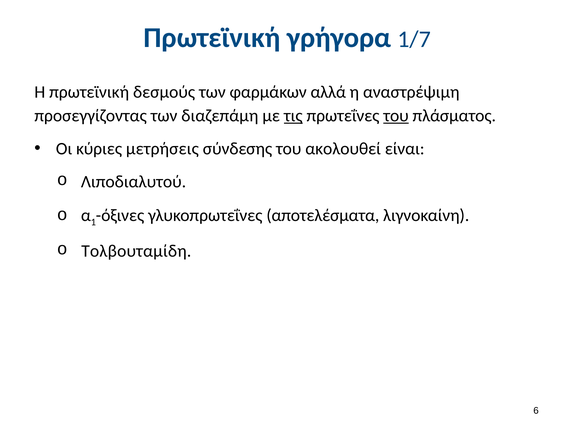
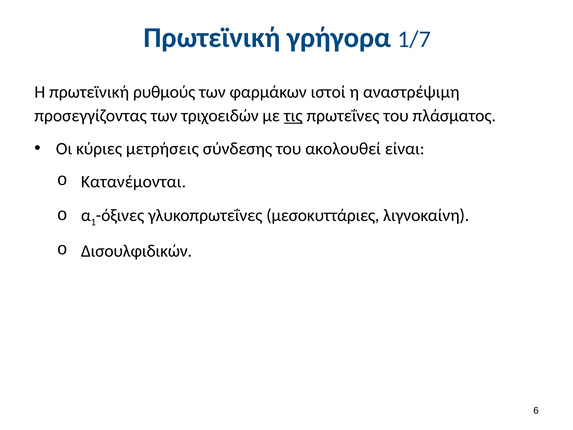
δεσμούς: δεσμούς -> ρυθμούς (164, 92)
αλλά: αλλά -> ιστοί (328, 92)
διαζεπάμη: διαζεπάμη -> τριχοειδών (220, 116)
του underline: present -> none (396, 116)
Λιποδιαλυτού: Λιποδιαλυτού -> Κατανέμονται (133, 182)
αποτελέσματα: αποτελέσματα -> μεσοκυττάριες (323, 215)
Τολβουταμίδη: Τολβουταμίδη -> Δισουλφιδικών (136, 251)
